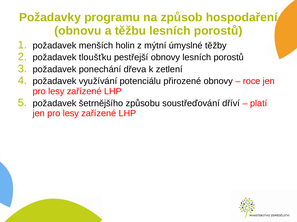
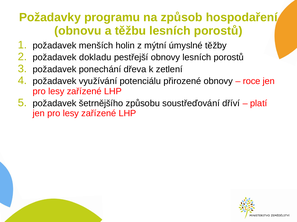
tloušťku: tloušťku -> dokladu (95, 58)
